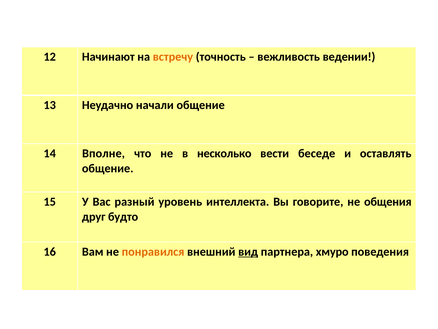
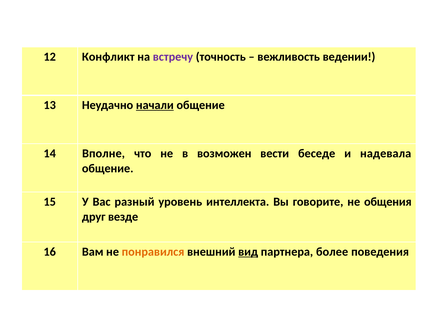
Начинают: Начинают -> Конфликт (108, 57)
встречу colour: orange -> purple (173, 57)
начали underline: none -> present (155, 105)
несколько: несколько -> возможен (224, 153)
оставлять: оставлять -> надевала (386, 153)
будто: будто -> везде (123, 216)
хмуро: хмуро -> более (332, 251)
